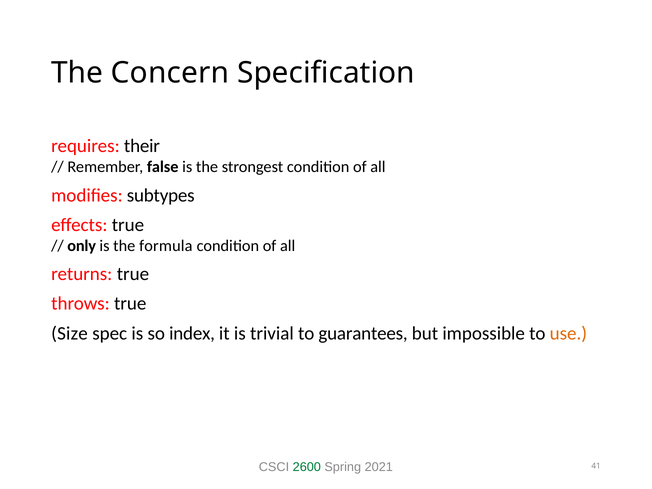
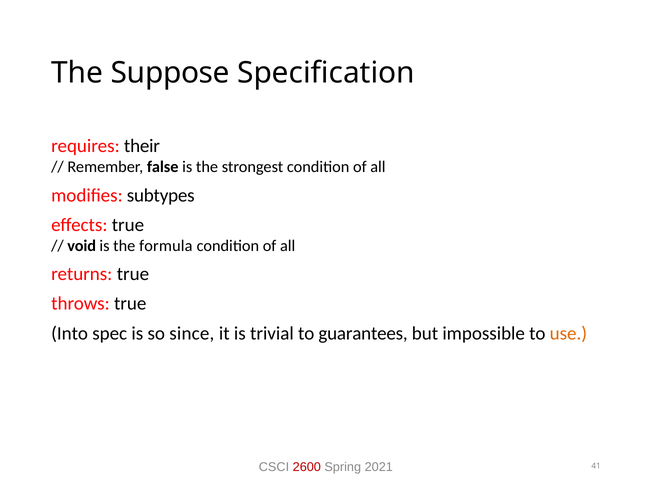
Concern: Concern -> Suppose (170, 73)
only: only -> void (82, 246)
Size: Size -> Into (70, 333)
index: index -> since (192, 333)
2600 colour: green -> red (307, 467)
